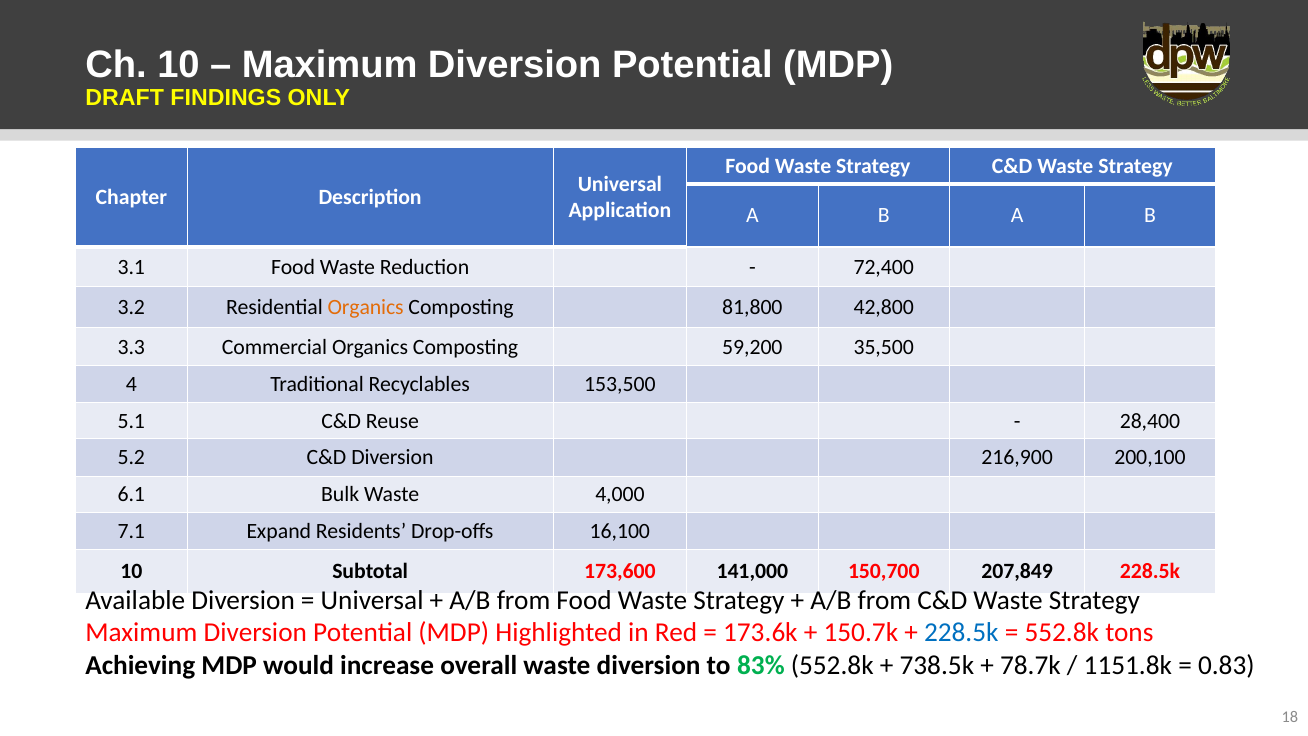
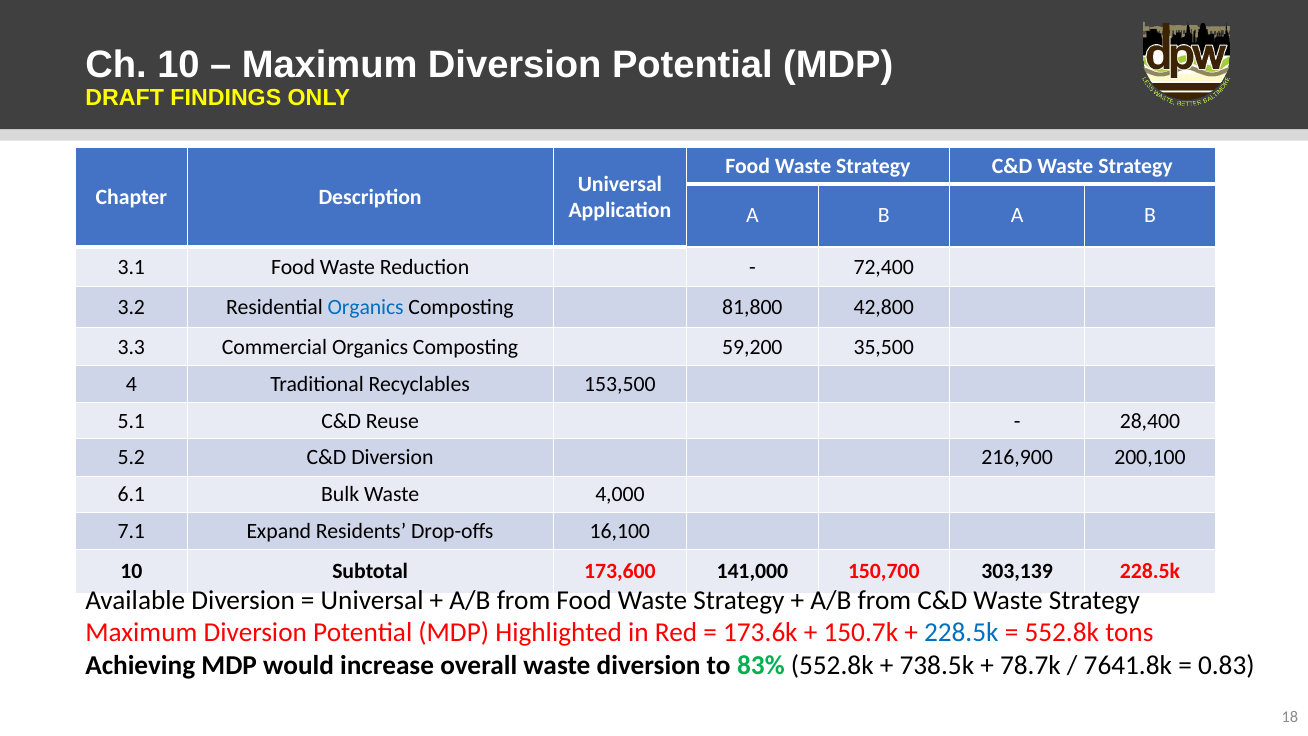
Organics colour: orange -> blue (366, 307)
207,849: 207,849 -> 303,139 (1017, 572)
1151.8k: 1151.8k -> 7641.8k (1128, 665)
